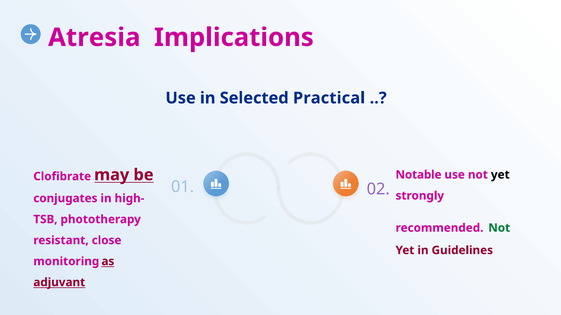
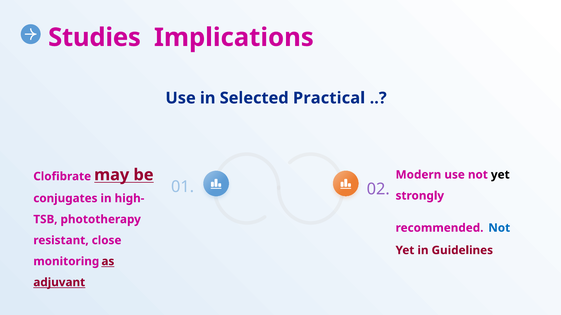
Atresia: Atresia -> Studies (94, 38)
Notable: Notable -> Modern (418, 175)
Not colour: green -> blue (499, 228)
